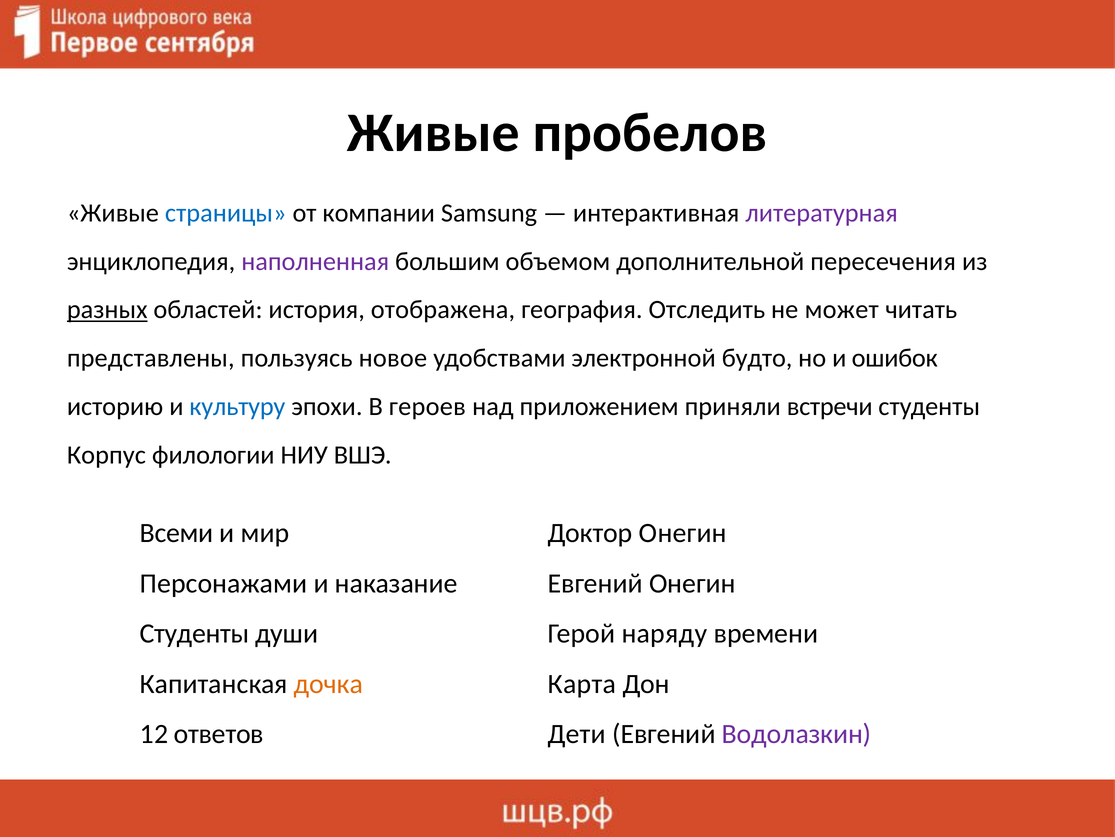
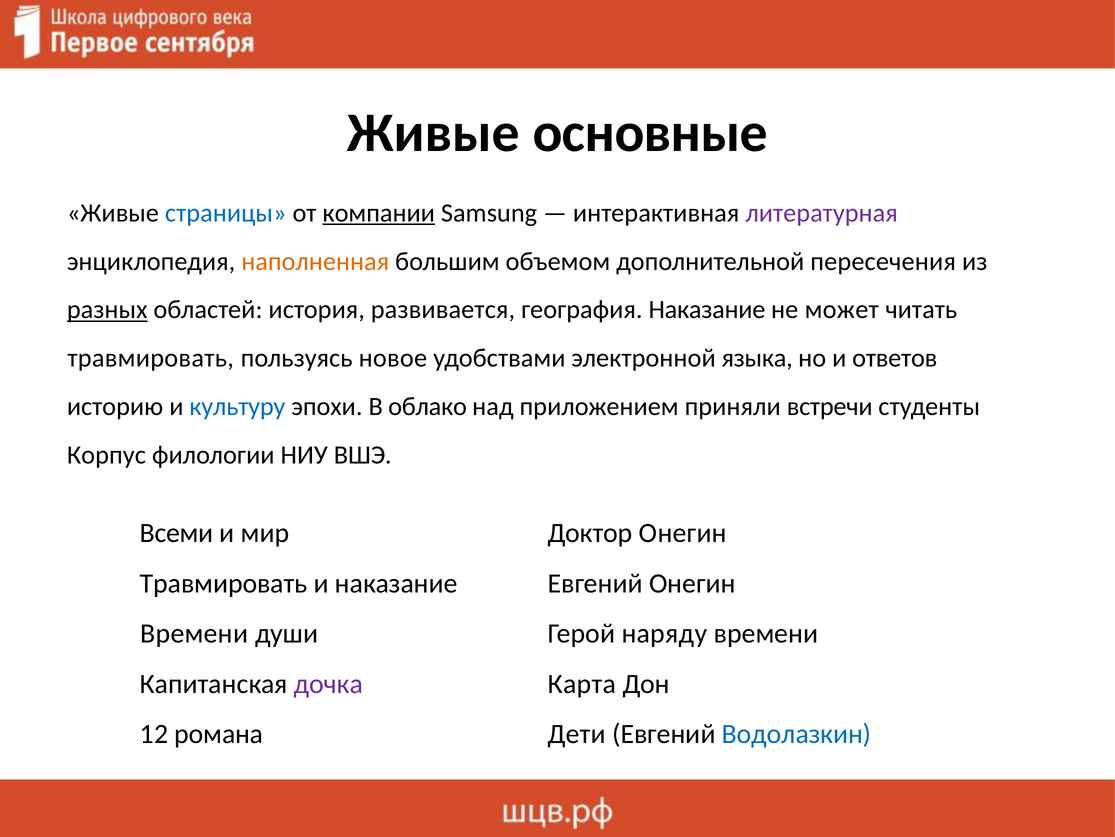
пробелов: пробелов -> основные (650, 133)
компании underline: none -> present (379, 213)
наполненная colour: purple -> orange (315, 261)
отображена: отображена -> развивается (443, 309)
география Отследить: Отследить -> Наказание (707, 309)
представлены: представлены -> травмировать (151, 358)
будто: будто -> языка (757, 358)
ошибок: ошибок -> ответов (895, 358)
героев: героев -> облако (428, 406)
Персонажами: Персонажами -> Травмировать (224, 583)
Студенты: Студенты -> Времени (194, 633)
дочка colour: orange -> purple (328, 683)
ответов: ответов -> романа (219, 734)
Водолазкин colour: purple -> blue (797, 734)
